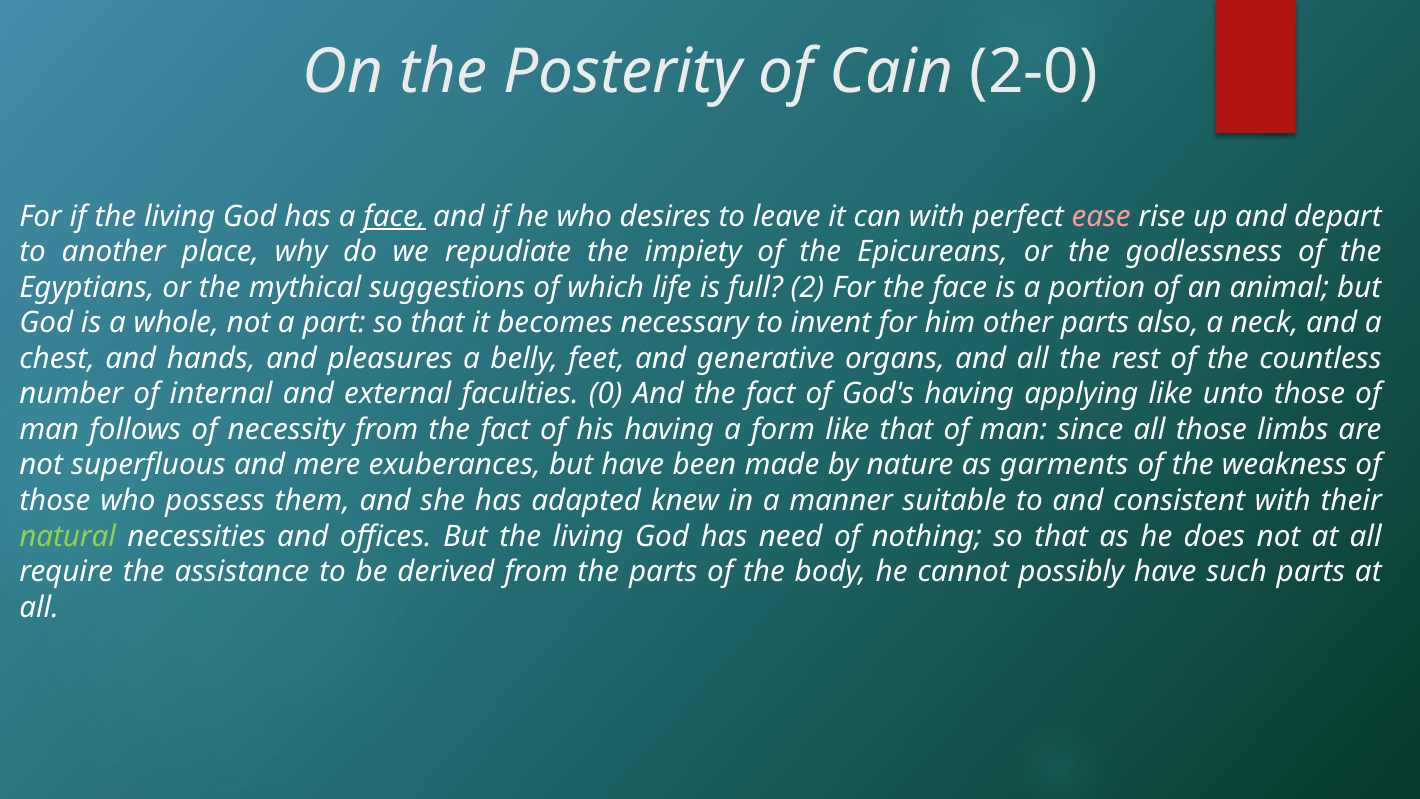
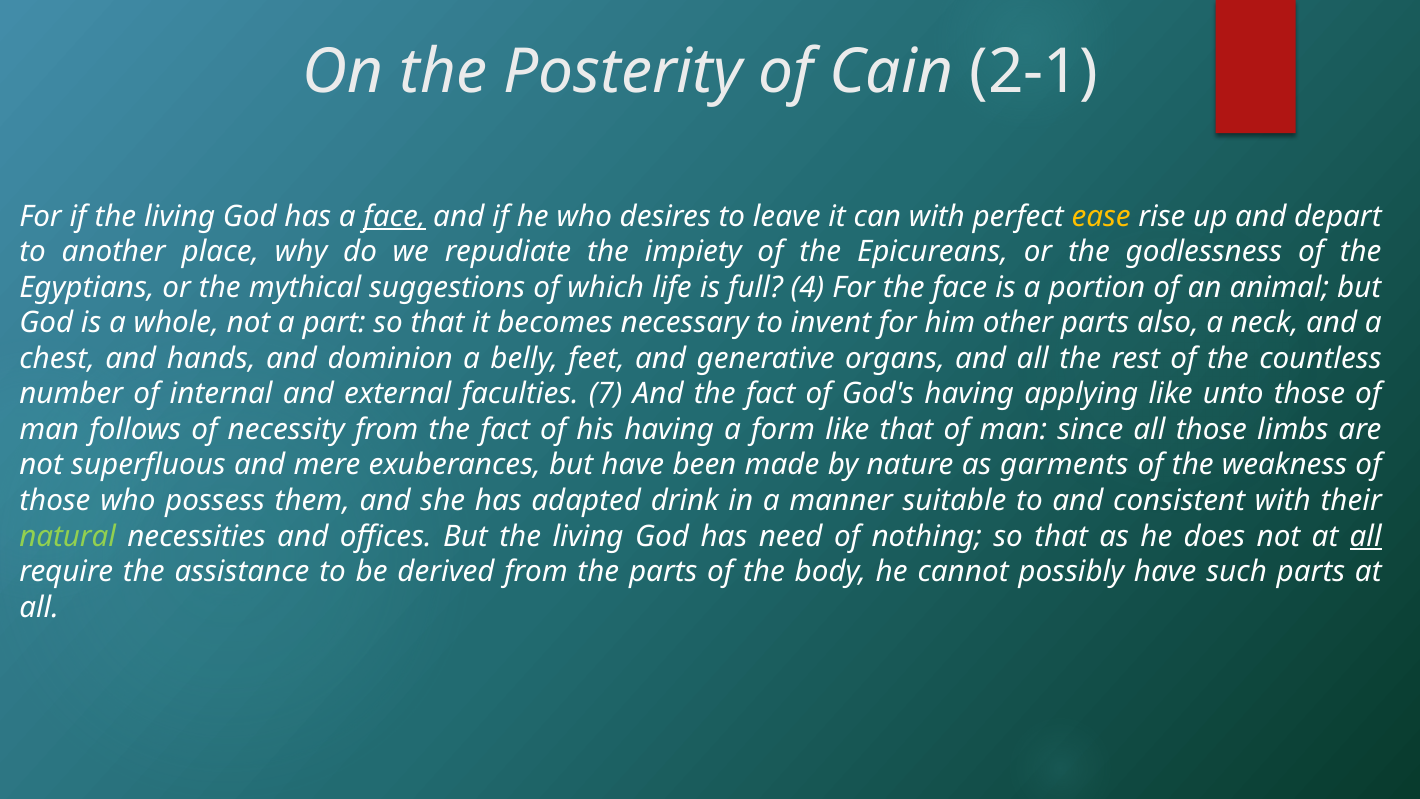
2-0: 2-0 -> 2-1 (1034, 72)
ease colour: pink -> yellow (1101, 216)
2: 2 -> 4 (807, 287)
pleasures: pleasures -> dominion (390, 358)
0: 0 -> 7 (606, 394)
knew: knew -> drink (685, 501)
all underline: none -> present (1366, 536)
